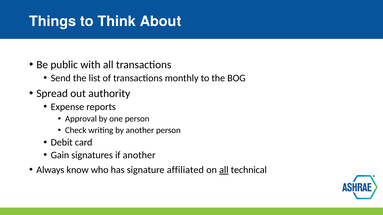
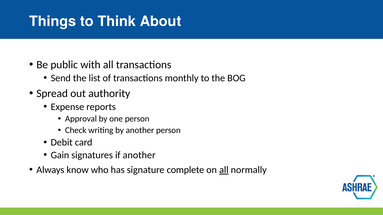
affiliated: affiliated -> complete (185, 170)
technical: technical -> normally (249, 170)
